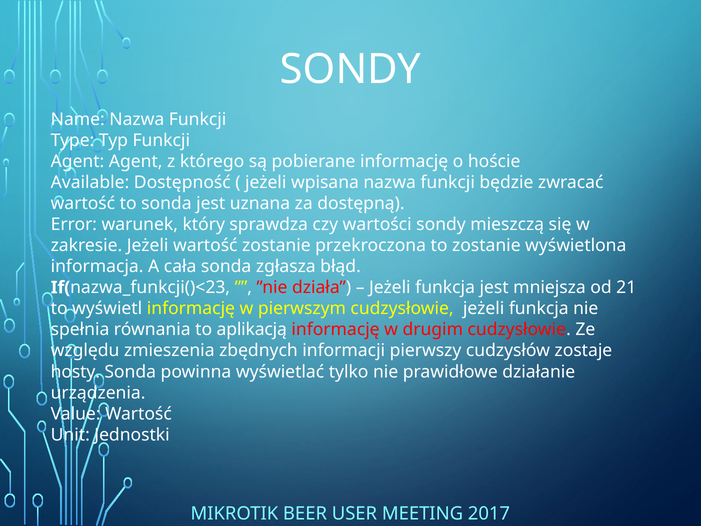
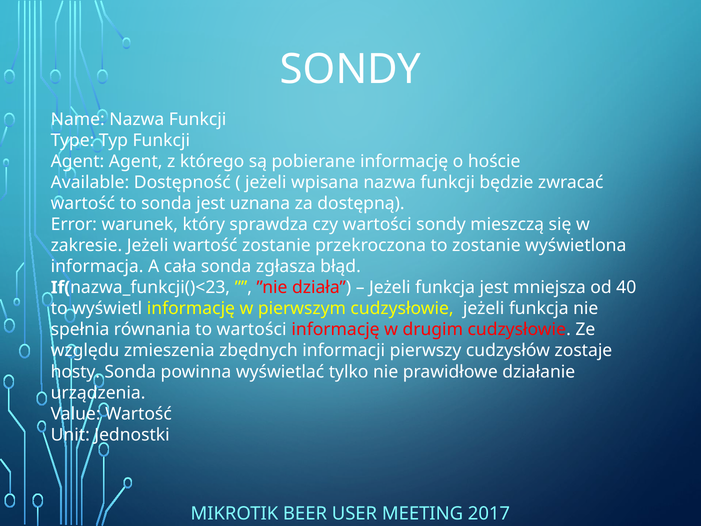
21: 21 -> 40 (626, 287)
to aplikacją: aplikacją -> wartości (252, 330)
